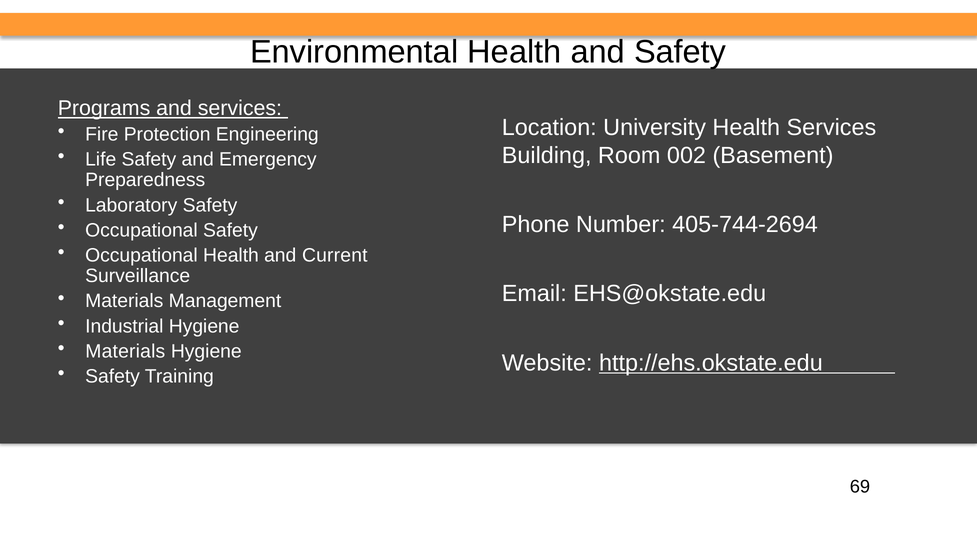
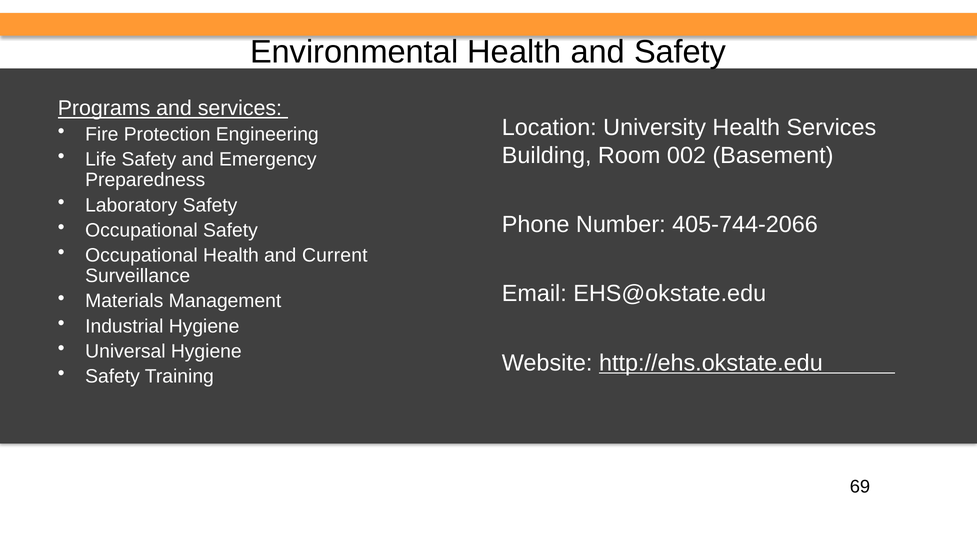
405-744-2694: 405-744-2694 -> 405-744-2066 (745, 225)
Materials: Materials -> Universal (125, 352)
